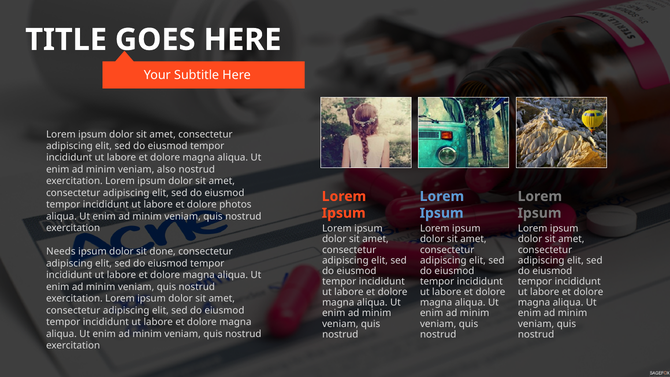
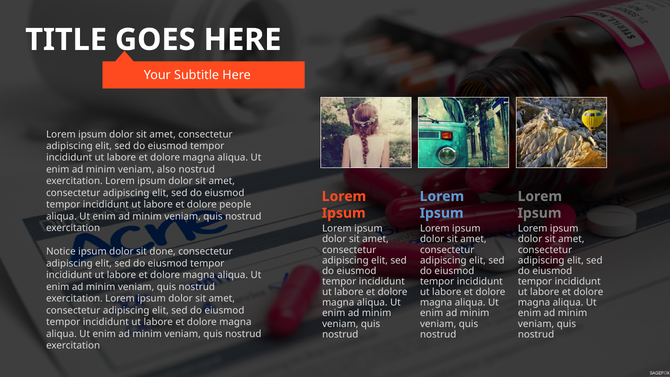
photos: photos -> people (235, 205)
Needs: Needs -> Notice (61, 252)
